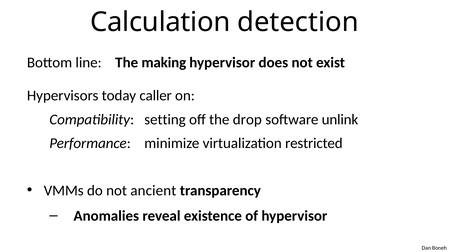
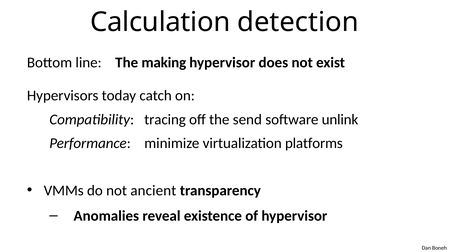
caller: caller -> catch (156, 96)
setting: setting -> tracing (165, 120)
drop: drop -> send (247, 120)
restricted: restricted -> platforms (314, 144)
